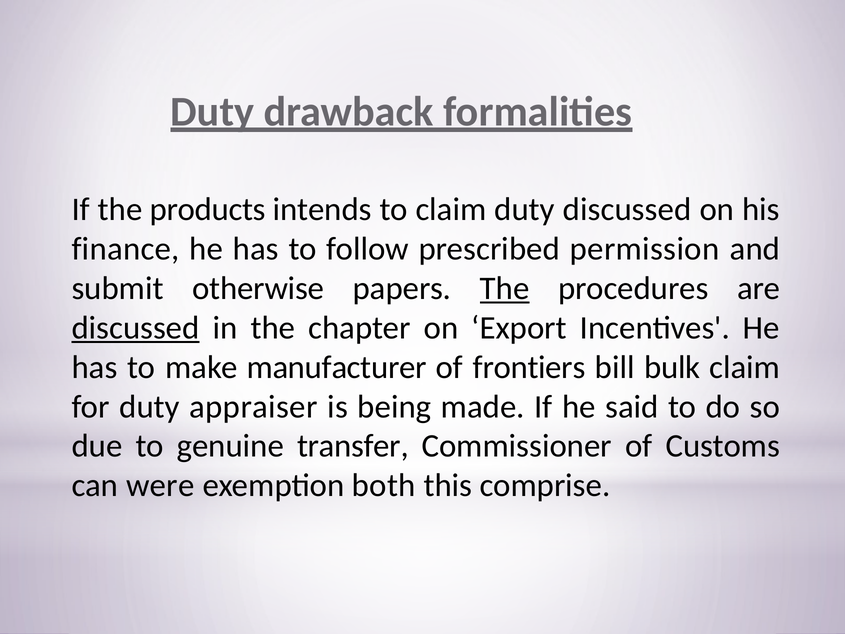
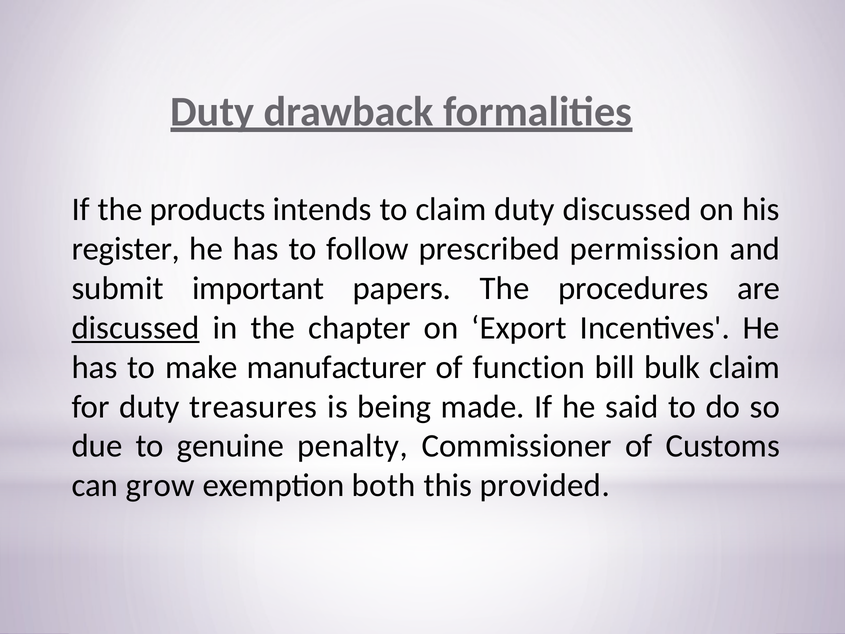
finance: finance -> register (126, 249)
otherwise: otherwise -> important (258, 288)
The underline: present -> none (505, 288)
frontiers: frontiers -> function (529, 367)
appraiser: appraiser -> treasures (253, 406)
transfer: transfer -> penalty (353, 446)
were: were -> grow (160, 485)
comprise: comprise -> provided (545, 485)
